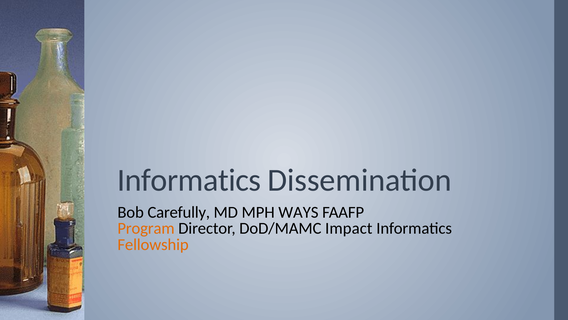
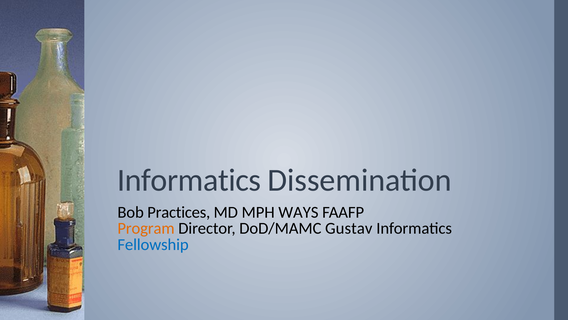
Carefully: Carefully -> Practices (179, 212)
Impact: Impact -> Gustav (349, 228)
Fellowship colour: orange -> blue (153, 244)
